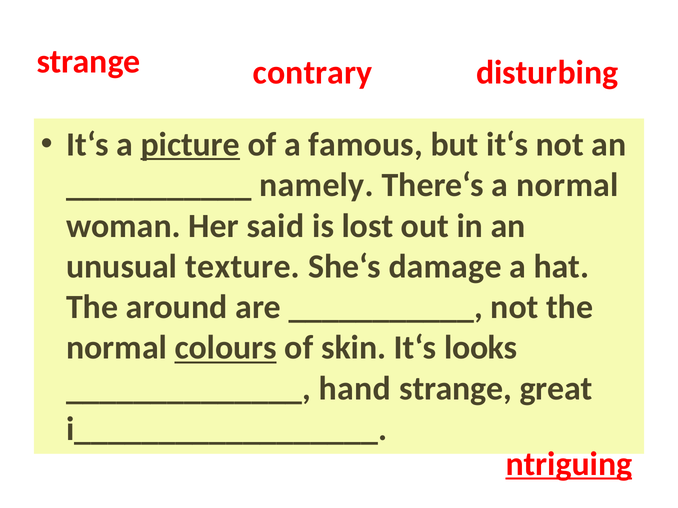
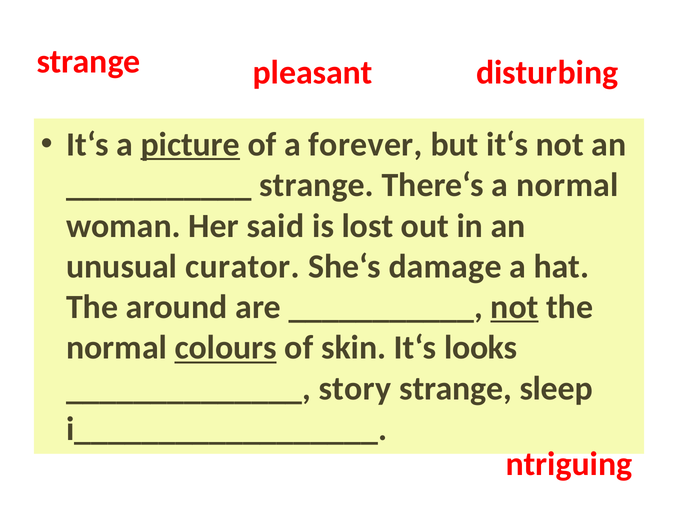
contrary: contrary -> pleasant (313, 73)
famous: famous -> forever (365, 145)
namely: namely -> strange (317, 185)
texture: texture -> curator (243, 267)
not underline: none -> present (515, 307)
hand: hand -> story (355, 389)
great: great -> sleep (556, 389)
ntriguing underline: present -> none (569, 464)
